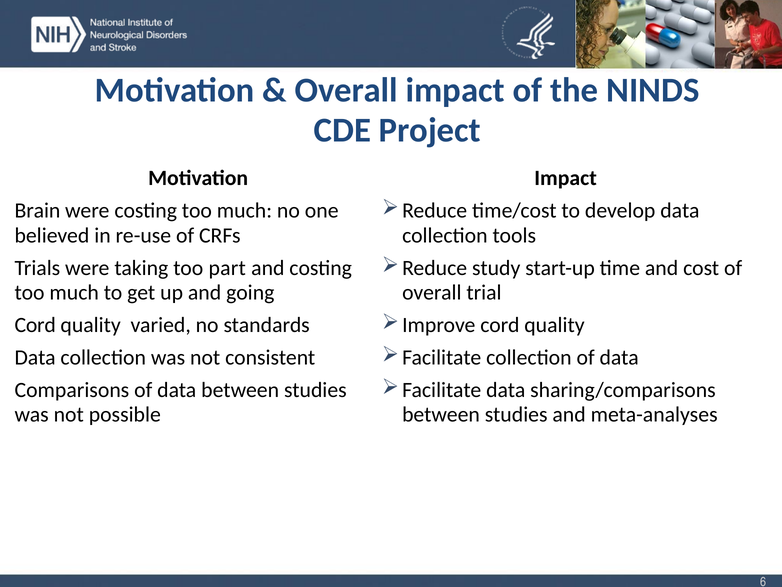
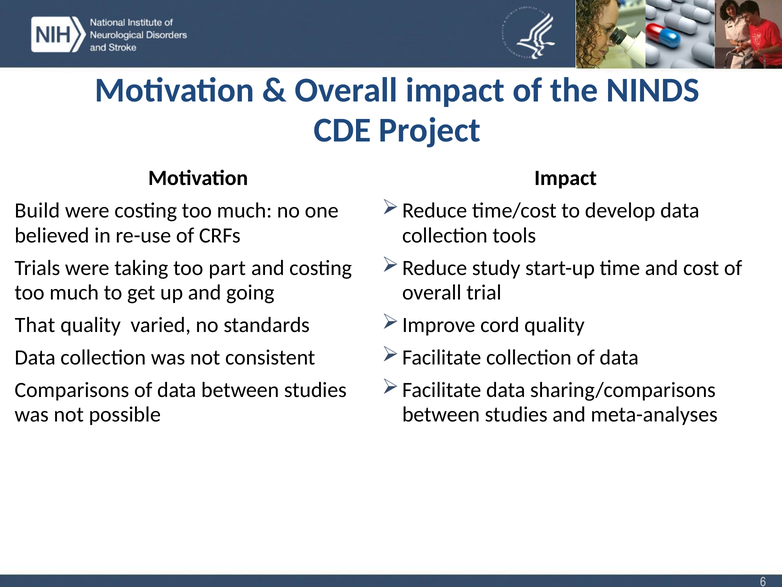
Brain: Brain -> Build (37, 211)
Cord: Cord -> That (35, 325)
